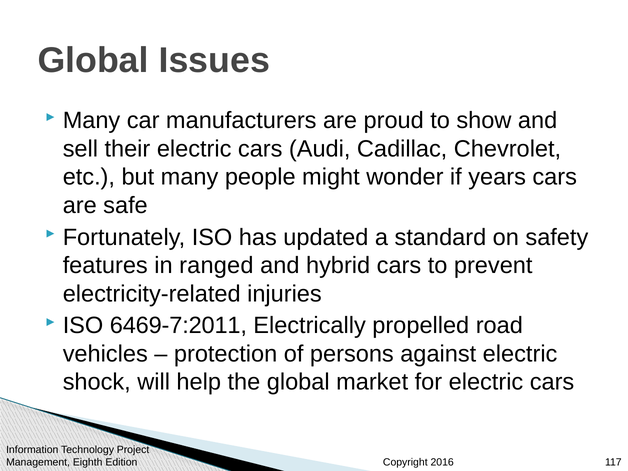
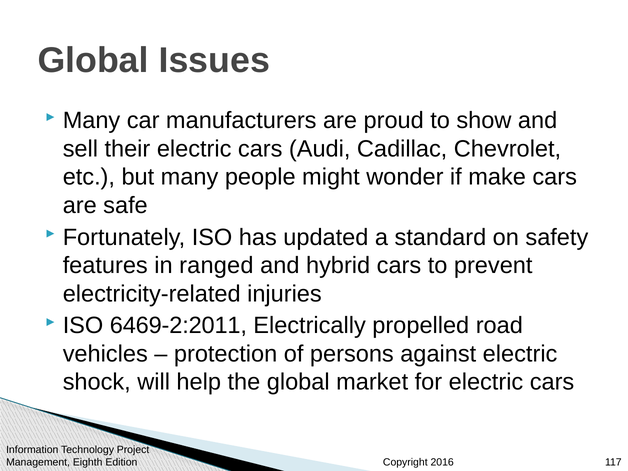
years: years -> make (497, 177)
6469-7:2011: 6469-7:2011 -> 6469-2:2011 (178, 326)
